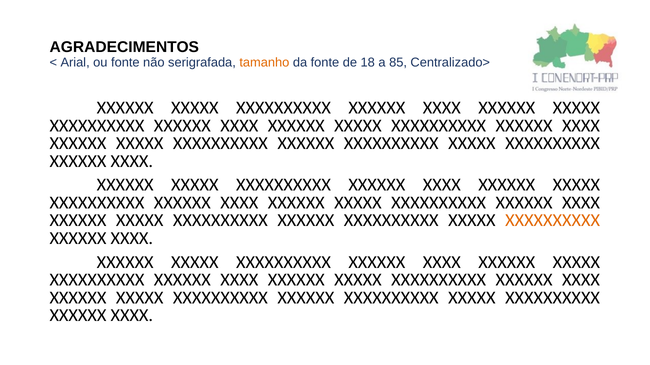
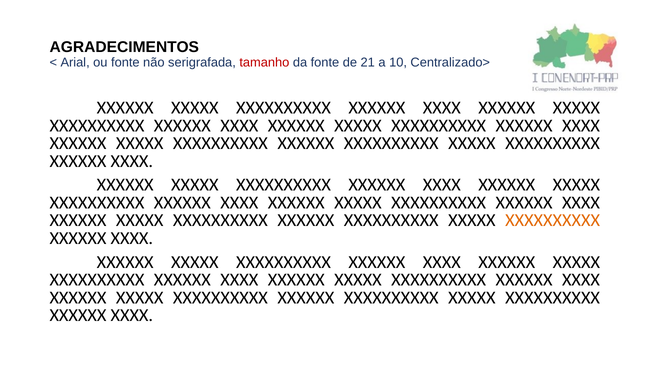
tamanho colour: orange -> red (264, 62)
18: 18 -> 21 (368, 62)
85: 85 -> 10 (398, 62)
